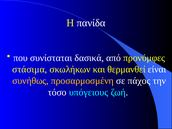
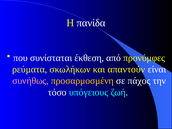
δασικά: δασικά -> έκθεση (89, 58)
στάσιμα: στάσιμα -> ρεύματα (30, 69)
θερμανθεί: θερμανθεί -> απαντούν (126, 69)
συνήθως colour: yellow -> pink (30, 81)
